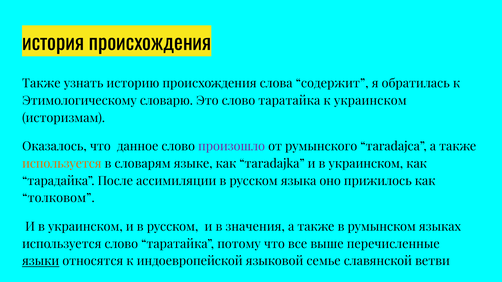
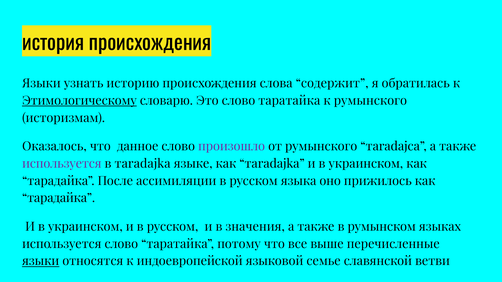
Также: Также -> Языки (41, 83)
Этимологическому underline: none -> present (79, 101)
к украинском: украинском -> румынского (370, 101)
используется colour: orange -> purple (62, 164)
в словарям: словарям -> тaradajka (143, 164)
толковом: толковом -> тарадайка (59, 198)
